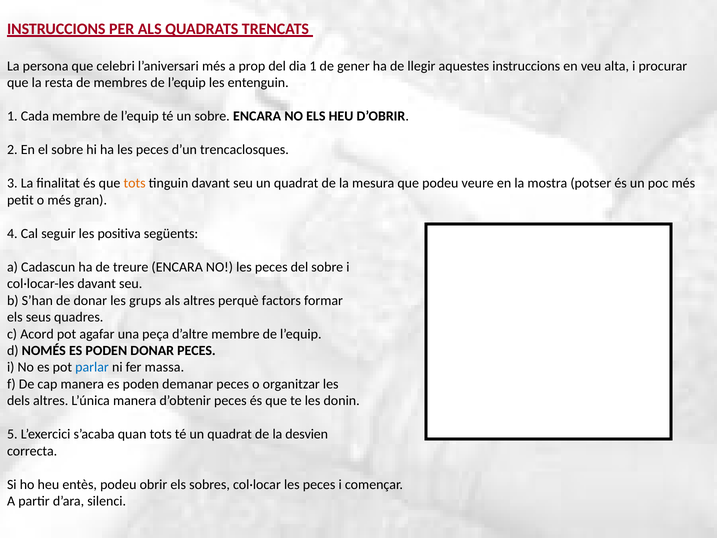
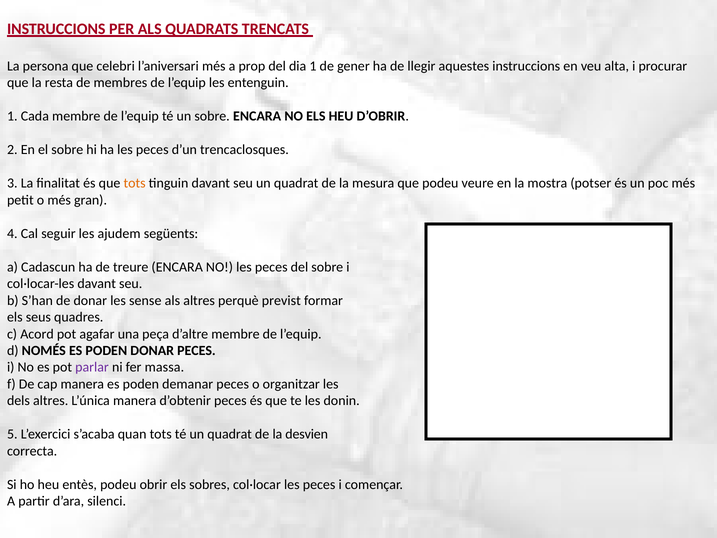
positiva: positiva -> ajudem (119, 233)
grups: grups -> sense (145, 300)
factors: factors -> previst (281, 300)
parlar colour: blue -> purple (92, 367)
